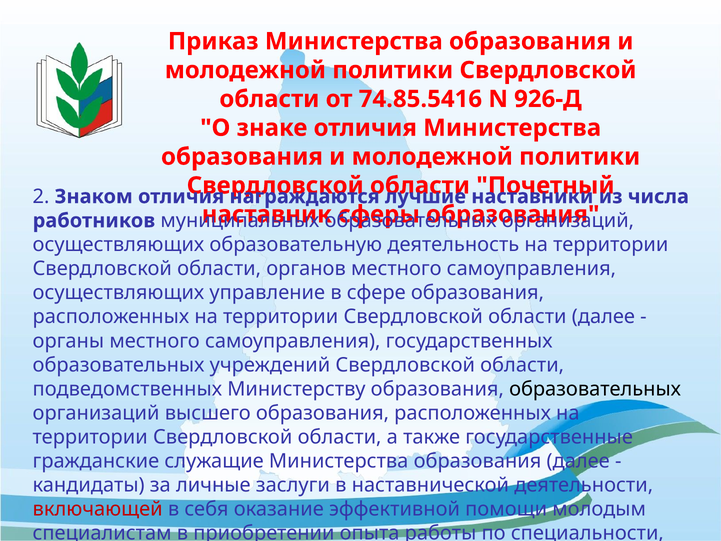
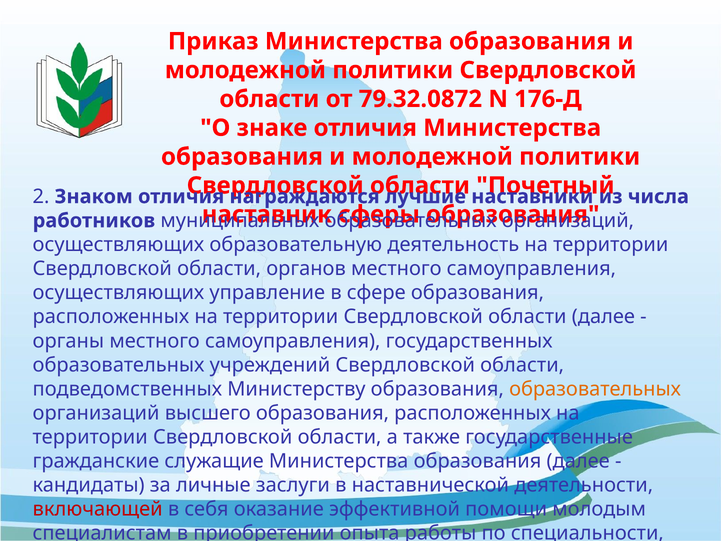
74.85.5416: 74.85.5416 -> 79.32.0872 (420, 99)
926-Д: 926-Д -> 176-Д (548, 99)
образовательных colour: black -> orange (595, 389)
